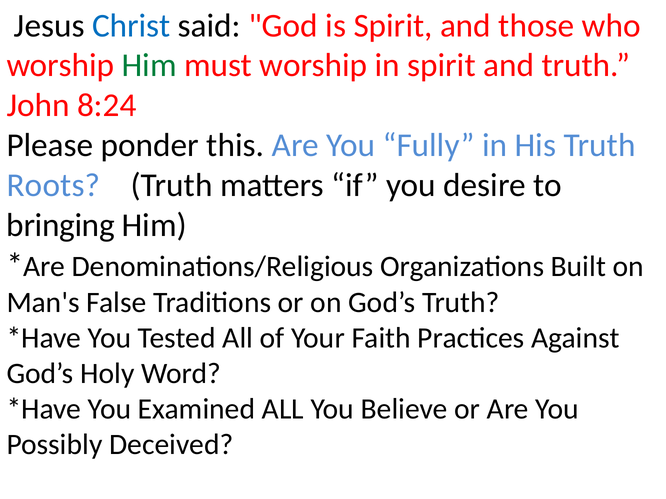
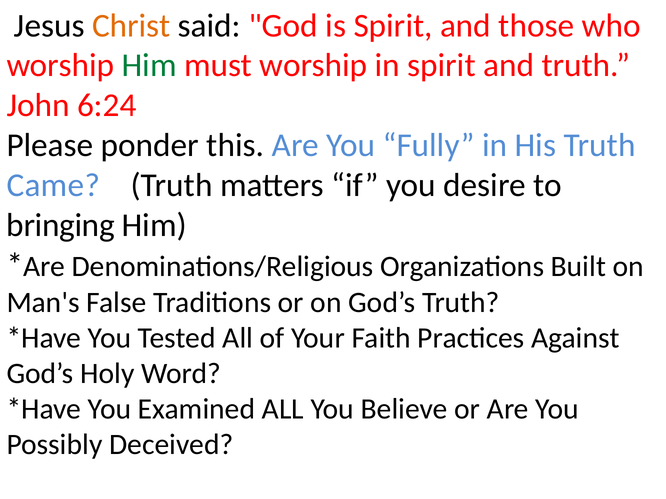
Christ colour: blue -> orange (131, 26)
8:24: 8:24 -> 6:24 (107, 106)
Roots: Roots -> Came (53, 185)
